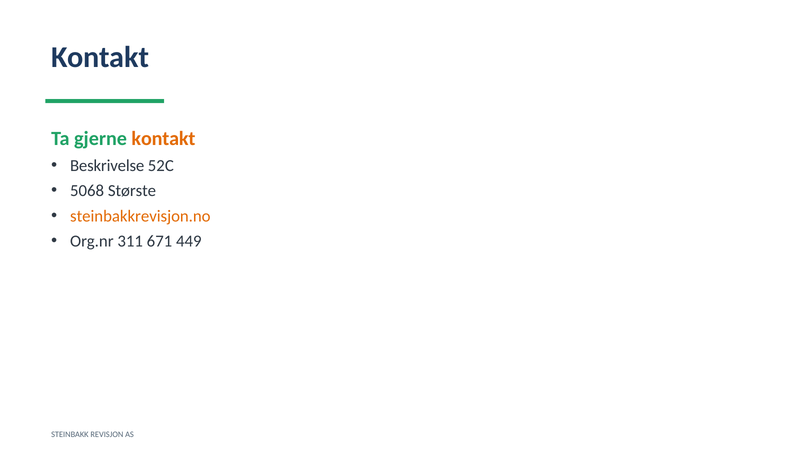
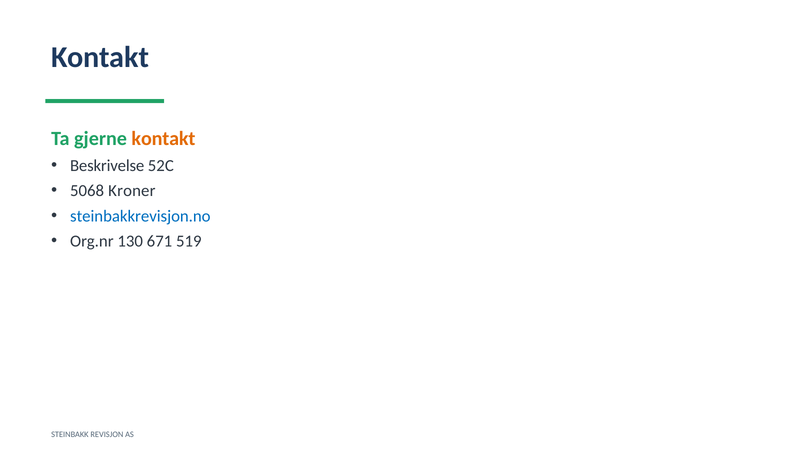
Største: Største -> Kroner (132, 191)
steinbakkrevisjon.no colour: orange -> blue (140, 216)
311: 311 -> 130 (130, 241)
449: 449 -> 519 (189, 241)
